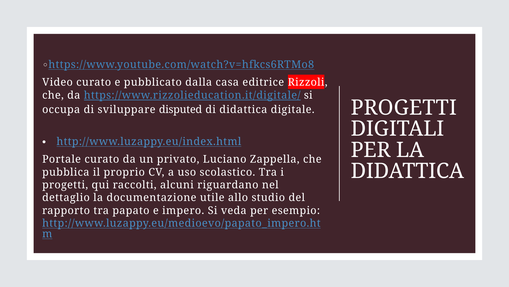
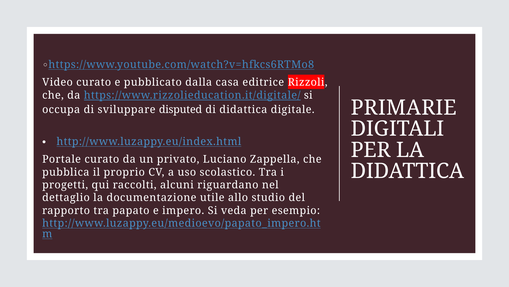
PROGETTI: PROGETTI -> PRIMARIE (404, 107)
